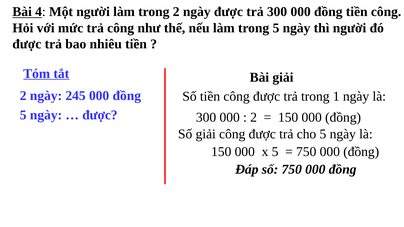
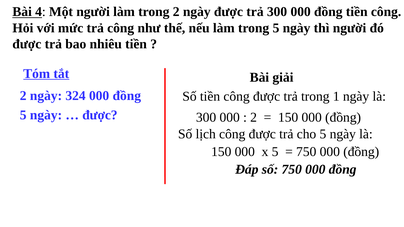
245: 245 -> 324 (76, 96)
Số giải: giải -> lịch (206, 134)
